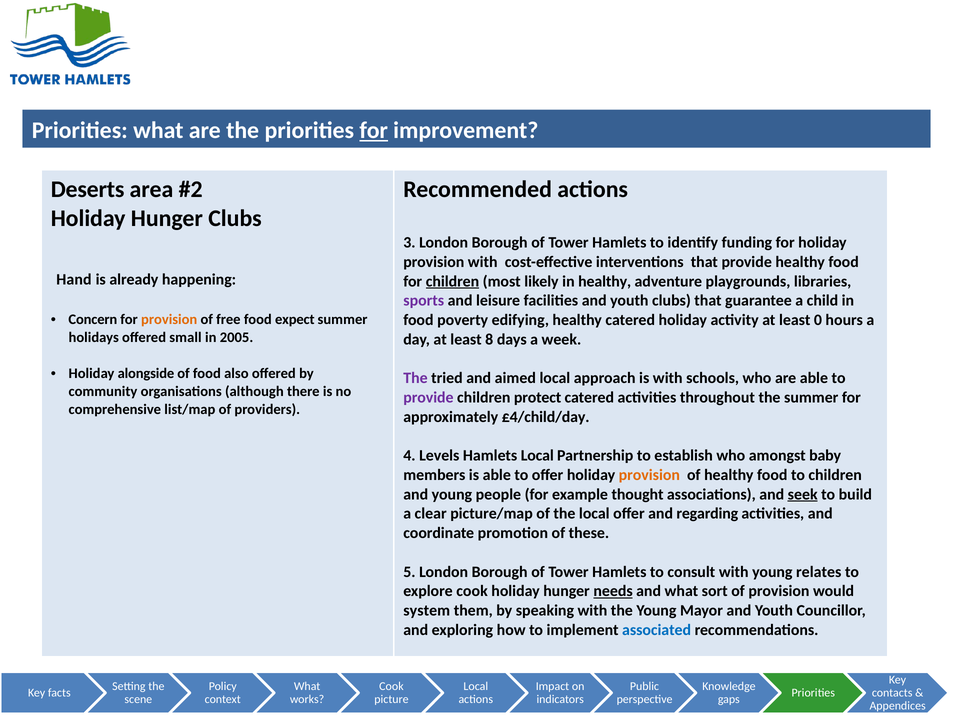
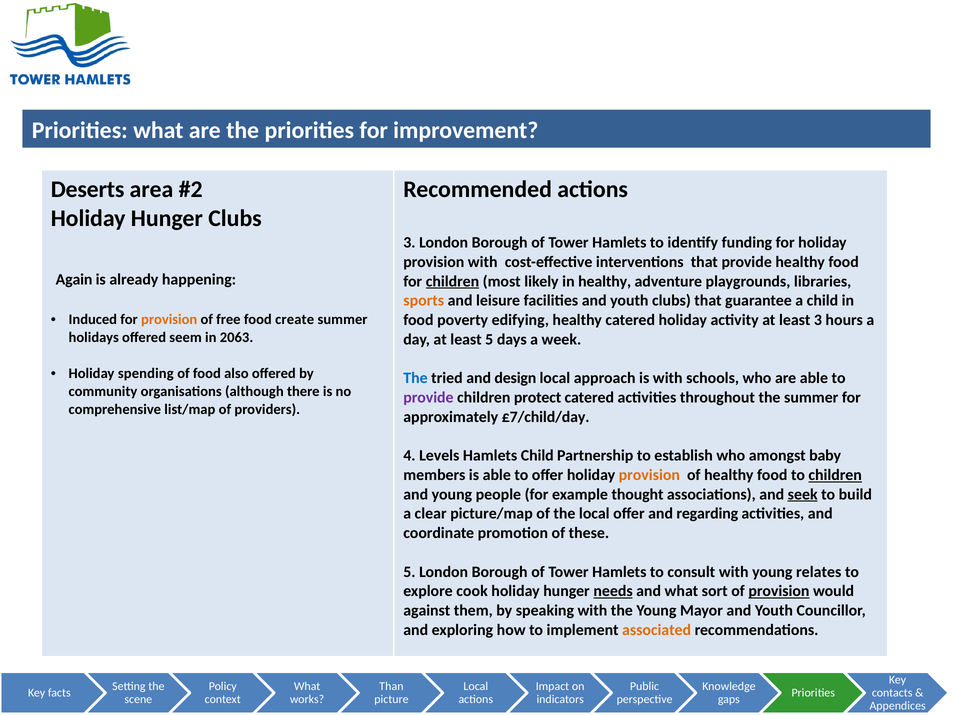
for underline: present -> none (374, 130)
Hand: Hand -> Again (74, 279)
sports colour: purple -> orange (424, 301)
Concern: Concern -> Induced (93, 319)
expect: expect -> create (295, 319)
least 0: 0 -> 3 (818, 320)
small: small -> seem (186, 337)
2005: 2005 -> 2063 (237, 337)
least 8: 8 -> 5 (489, 339)
alongside: alongside -> spending (146, 373)
The colour: purple -> blue (415, 378)
aimed: aimed -> design (515, 378)
£4/child/day: £4/child/day -> £7/child/day (546, 417)
Hamlets Local: Local -> Child (537, 455)
children underline: none -> present (835, 475)
provision underline: none -> present (779, 591)
system: system -> against (427, 610)
associated colour: blue -> orange (657, 630)
Cook: Cook -> Than (391, 686)
